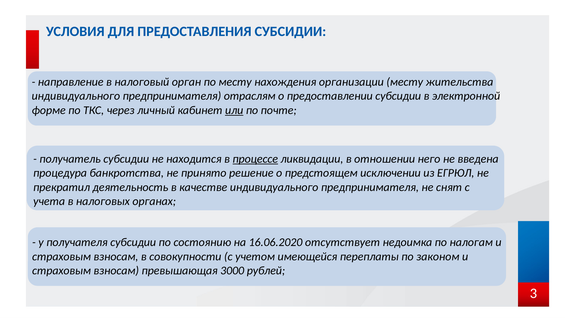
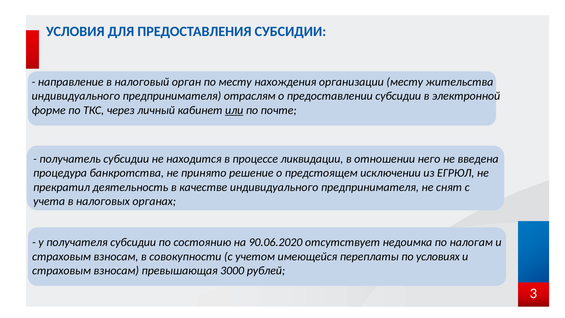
процессе underline: present -> none (255, 159)
16.06.2020: 16.06.2020 -> 90.06.2020 (276, 242)
законом: законом -> условиях (438, 256)
